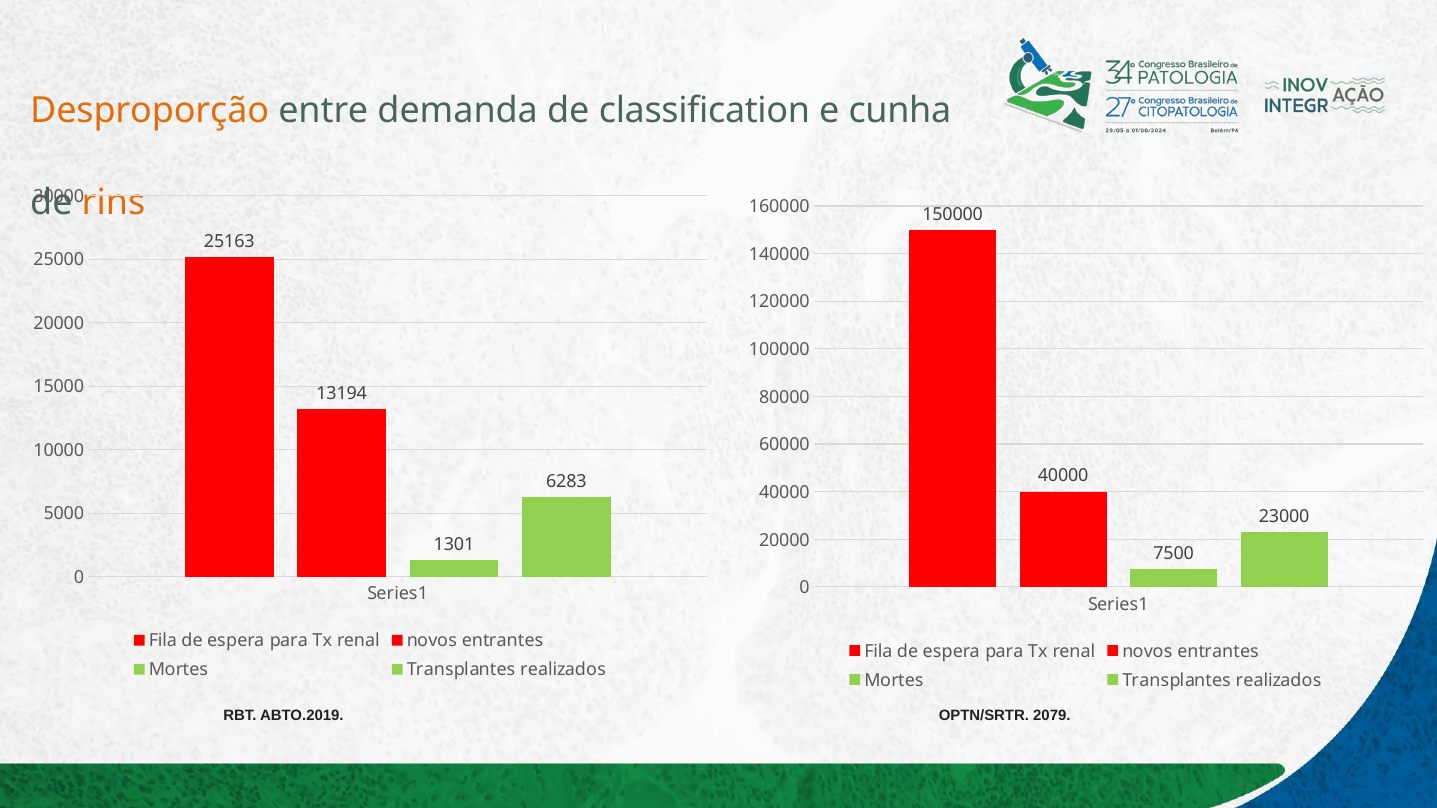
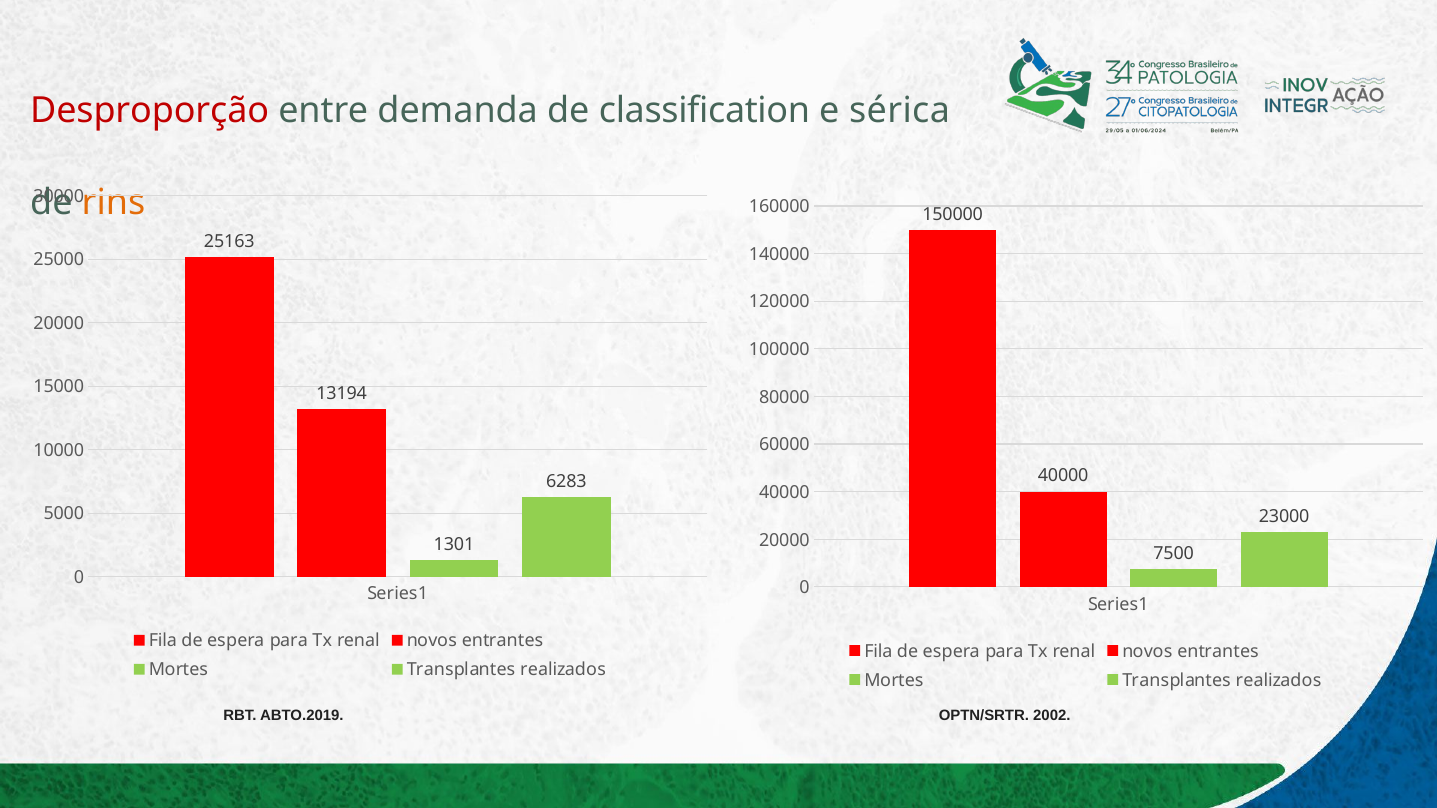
Desproporção colour: orange -> red (150, 111)
cunha: cunha -> sérica (900, 111)
2079: 2079 -> 2002 (1052, 716)
